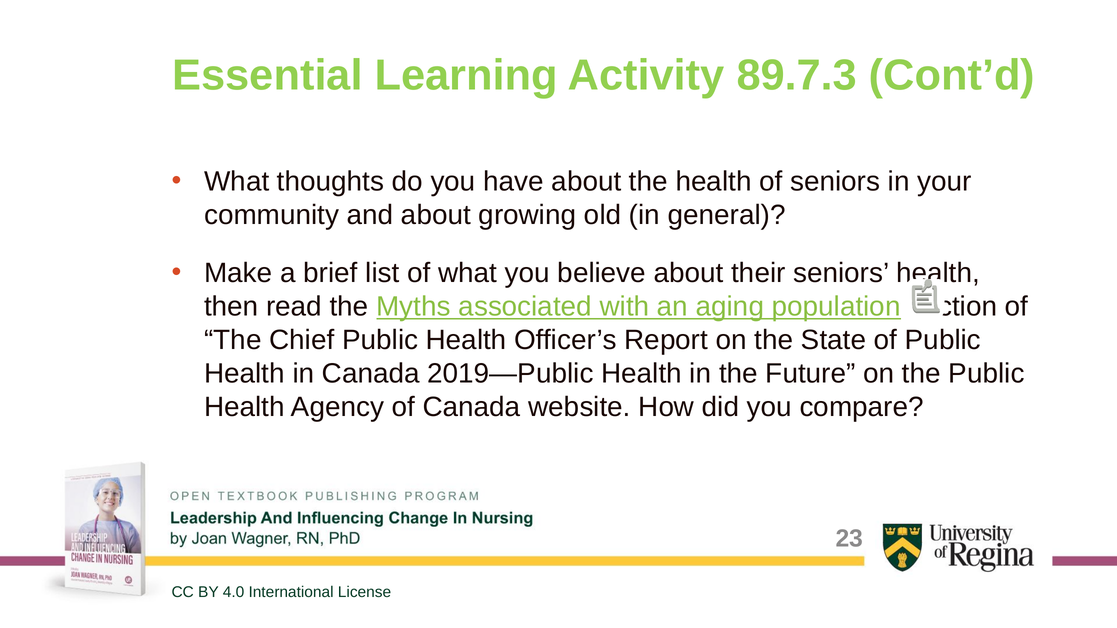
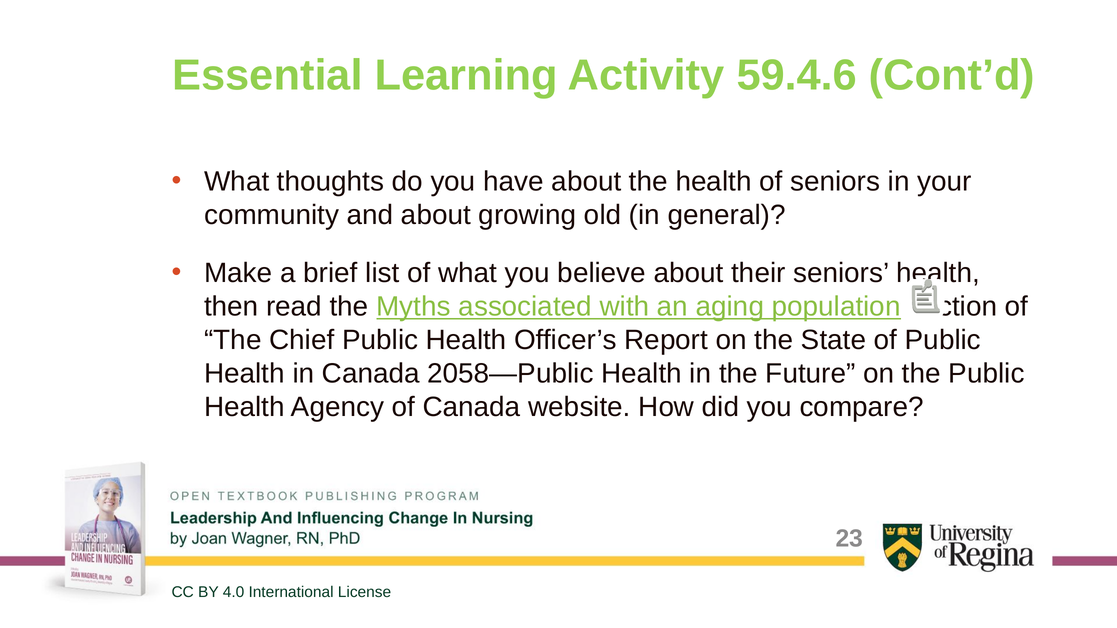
89.7.3: 89.7.3 -> 59.4.6 (797, 76)
2019—Public: 2019—Public -> 2058—Public (510, 374)
